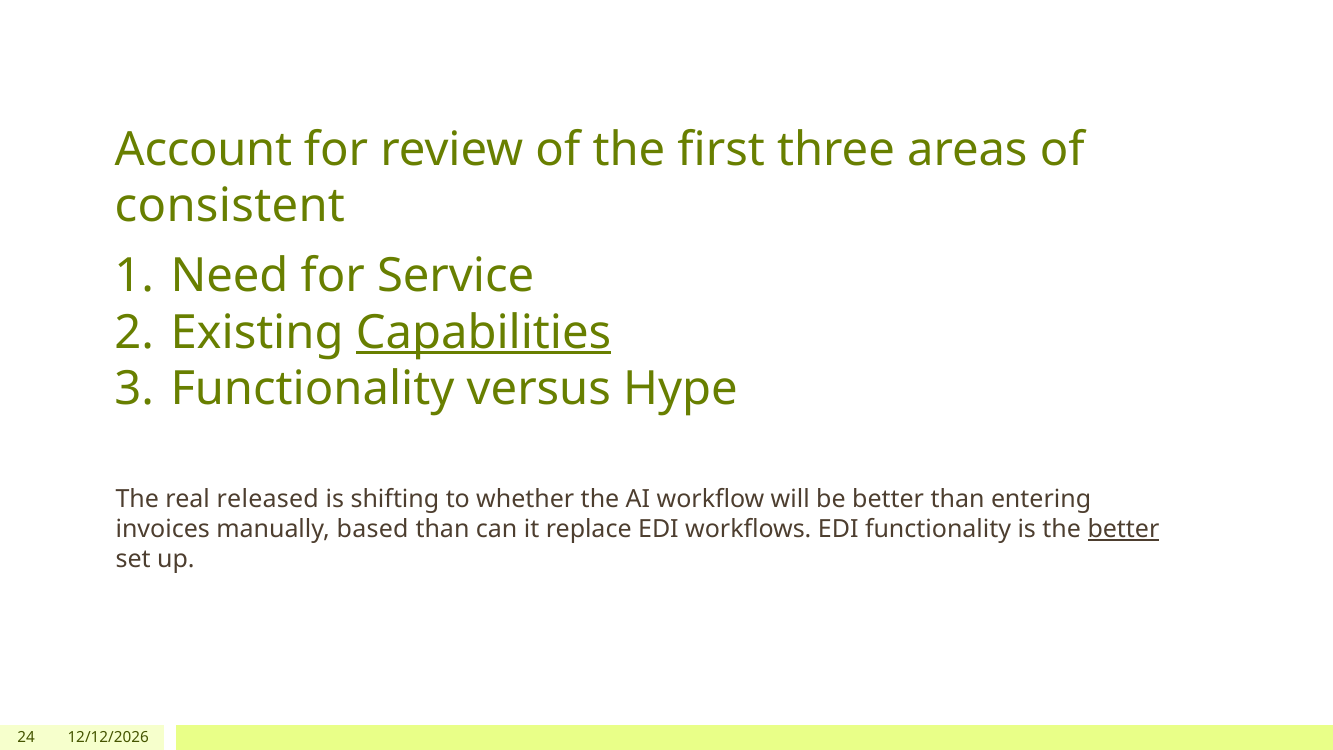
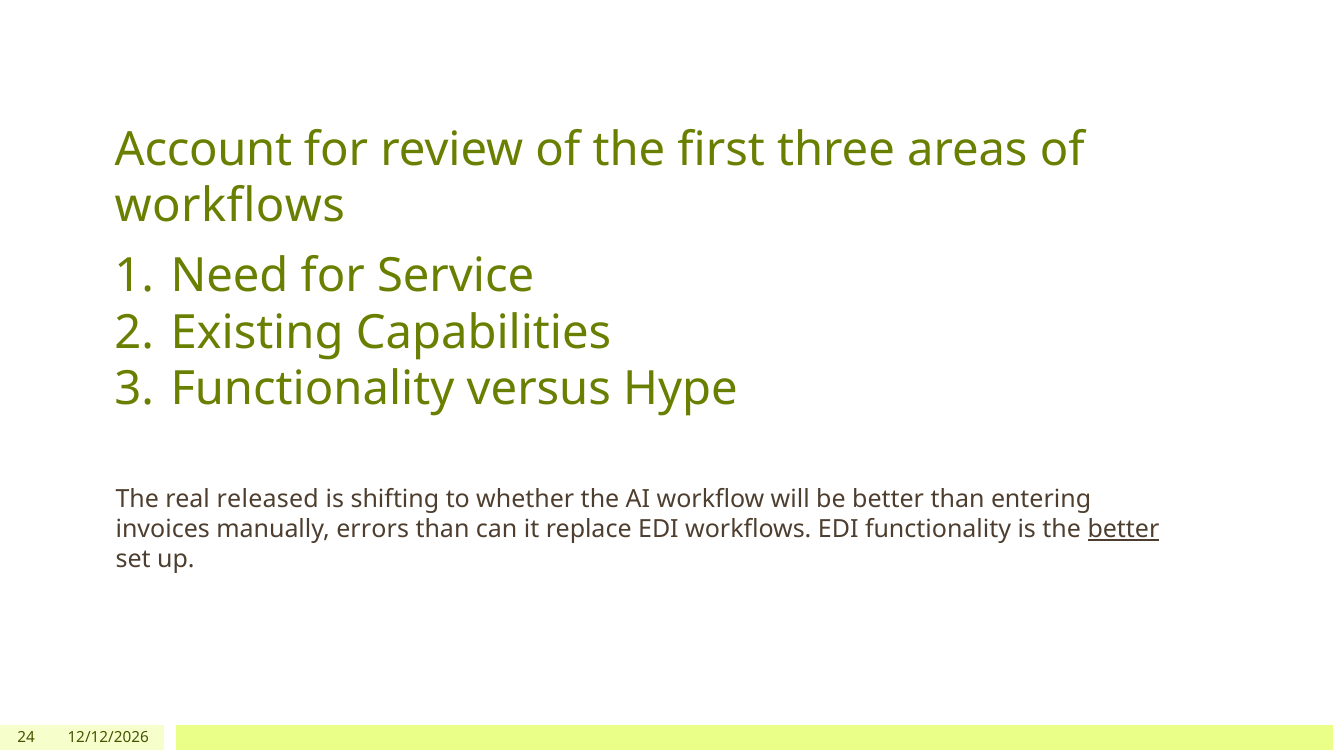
consistent: consistent -> workflows (230, 206)
Capabilities underline: present -> none (484, 332)
based: based -> errors (373, 529)
